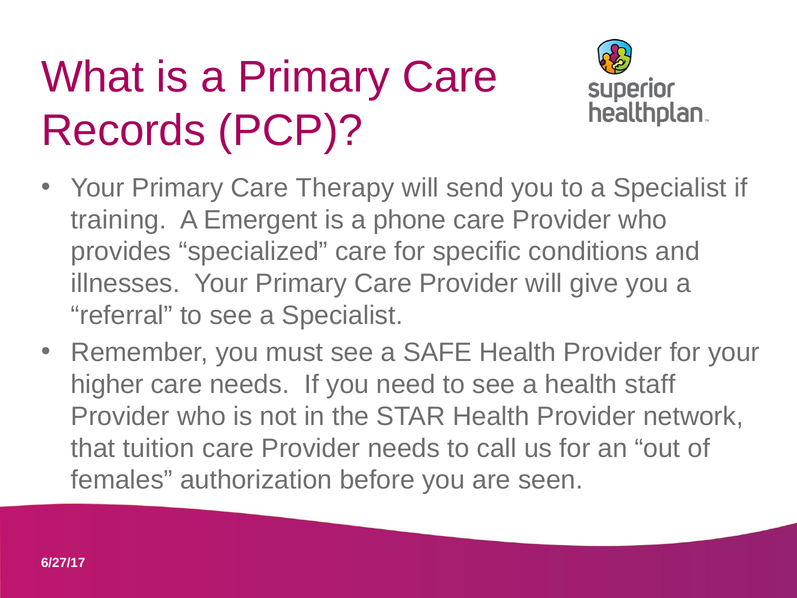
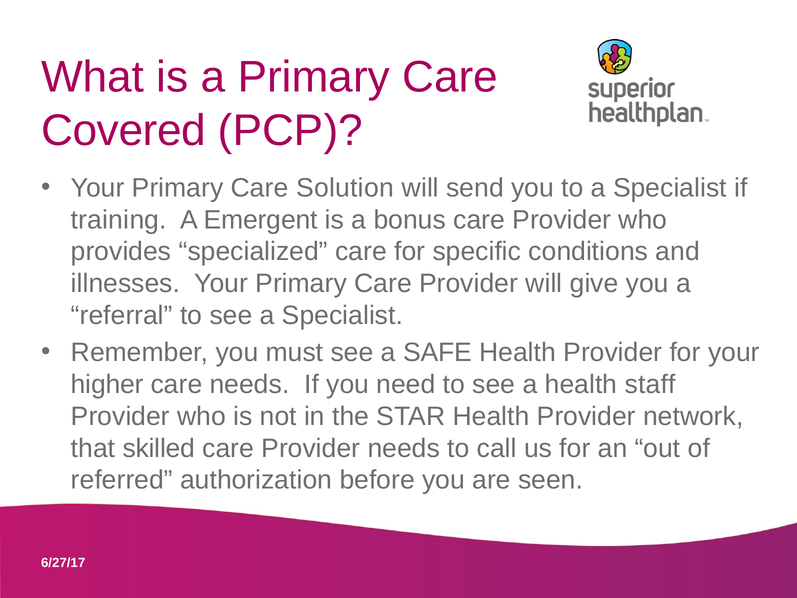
Records: Records -> Covered (124, 130)
Therapy: Therapy -> Solution (345, 188)
phone: phone -> bonus (410, 220)
tuition: tuition -> skilled (159, 448)
females: females -> referred (122, 480)
